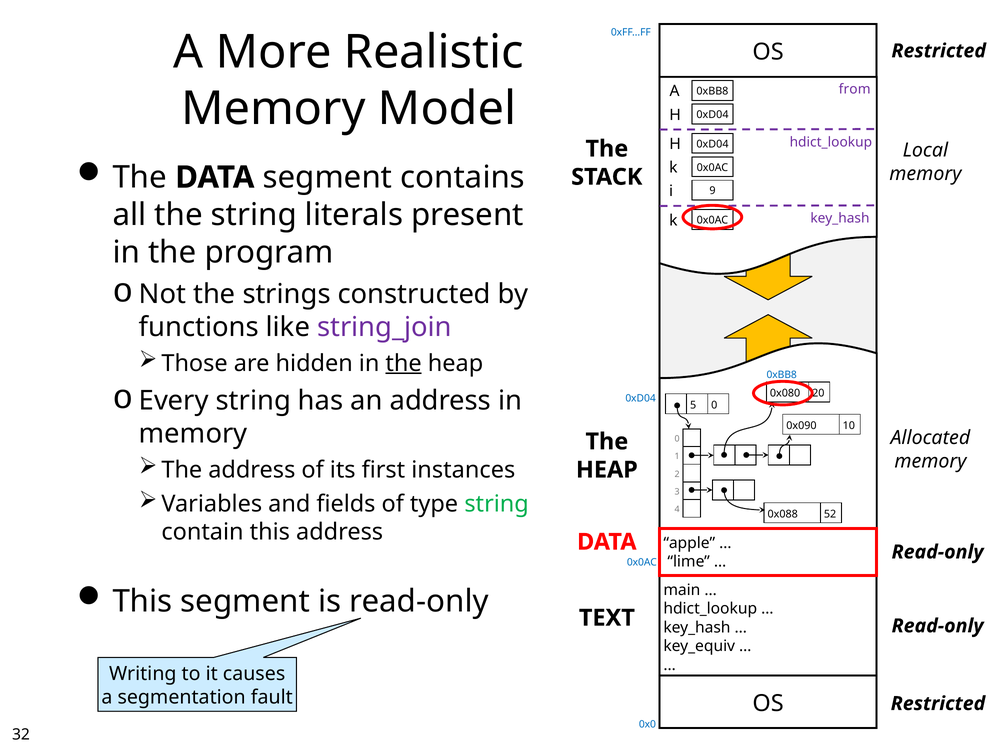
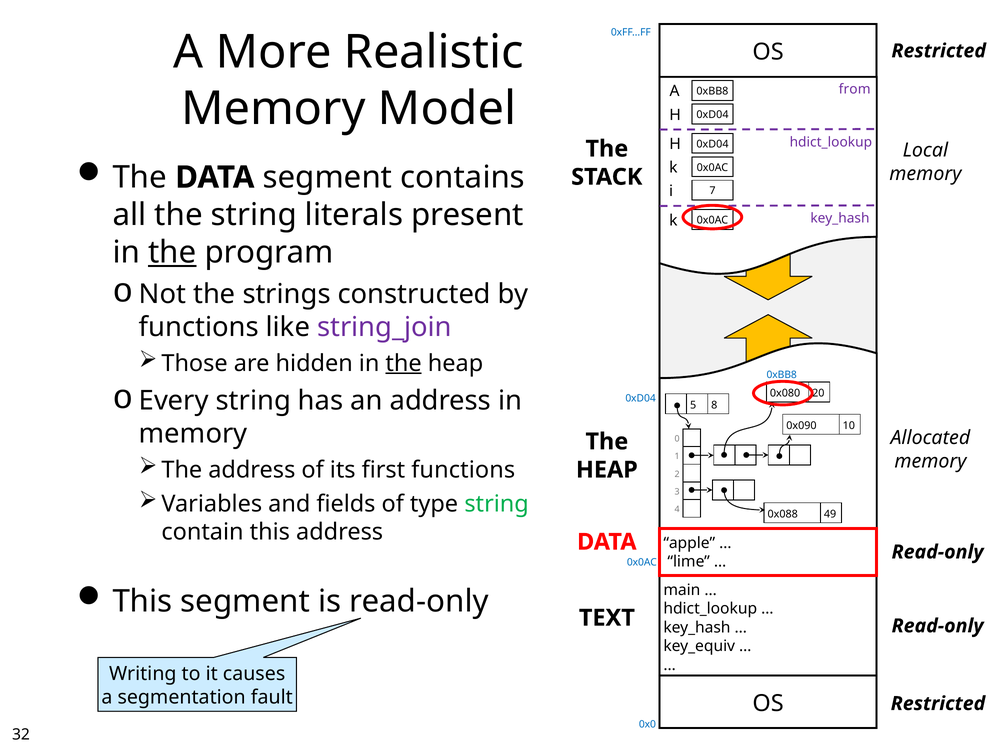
9: 9 -> 7 (712, 191)
the underline: none -> present (172, 253)
5 0: 0 -> 8 (714, 405)
first instances: instances -> functions (463, 470)
52: 52 -> 49 (830, 515)
